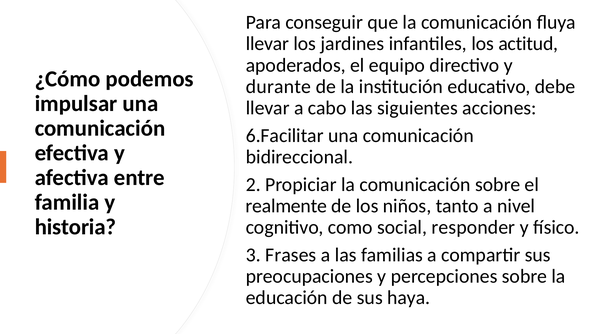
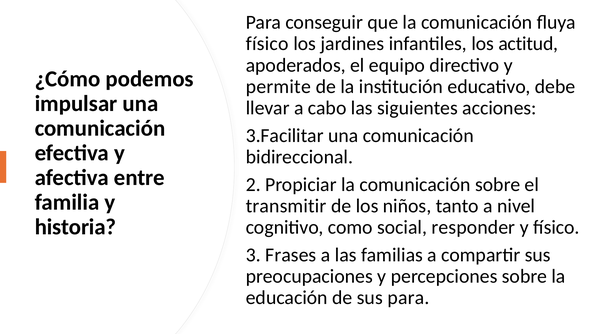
llevar: llevar -> físico (267, 44)
durante: durante -> permite (278, 86)
6.Facilitar: 6.Facilitar -> 3.Facilitar (285, 135)
realmente: realmente -> transmitir (286, 206)
sus haya: haya -> para (409, 297)
